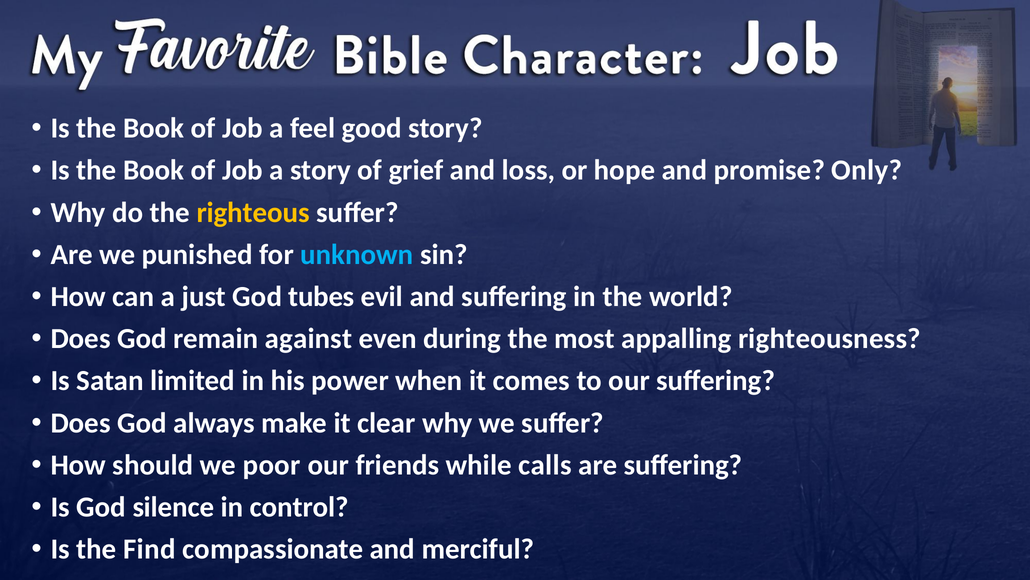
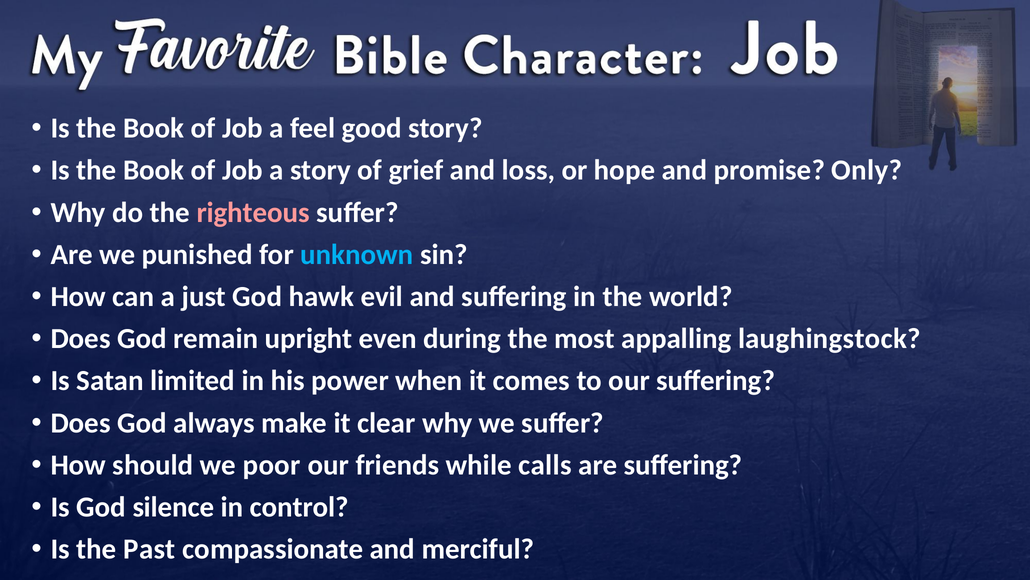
righteous colour: yellow -> pink (253, 212)
tubes: tubes -> hawk (321, 296)
against: against -> upright (309, 338)
righteousness: righteousness -> laughingstock (829, 338)
Find: Find -> Past (149, 549)
